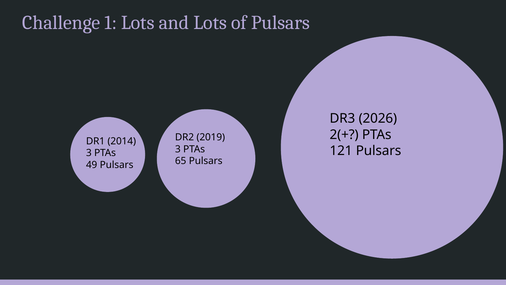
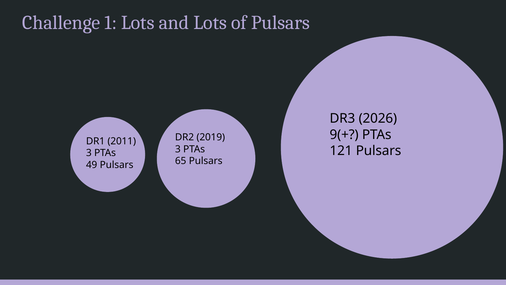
2(+: 2(+ -> 9(+ (344, 134)
2014: 2014 -> 2011 (122, 141)
